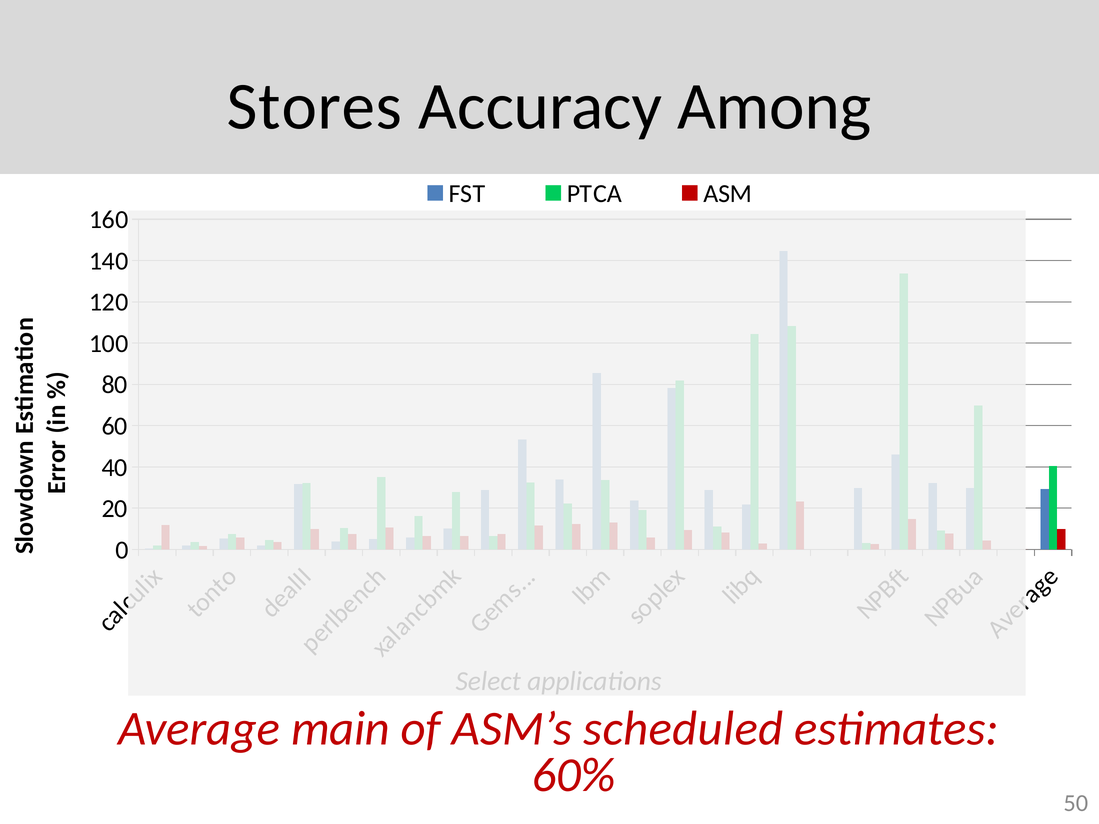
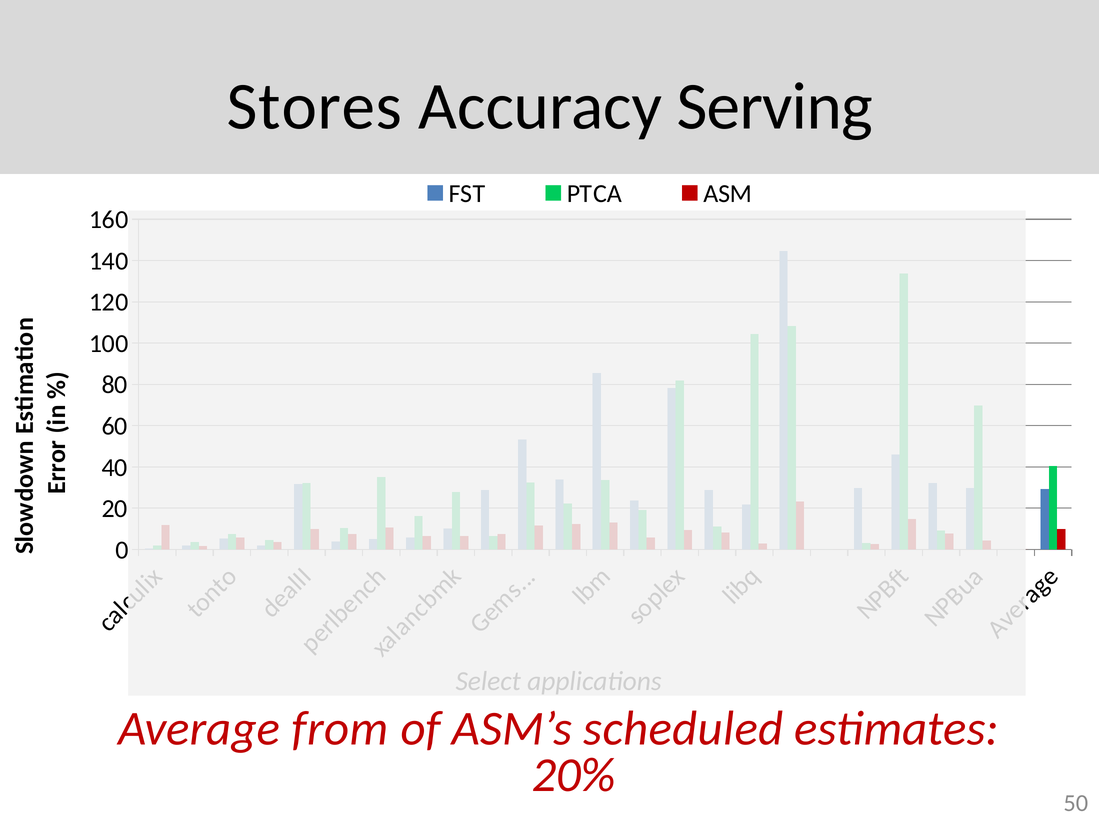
Among: Among -> Serving (775, 106)
main: main -> from (340, 729)
60%: 60% -> 20% (574, 776)
